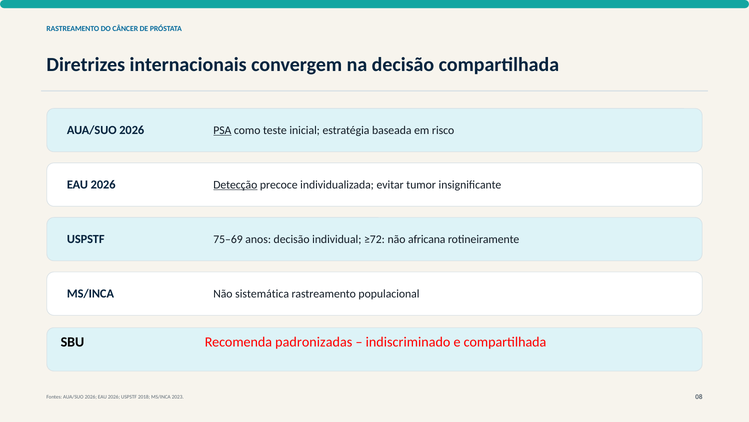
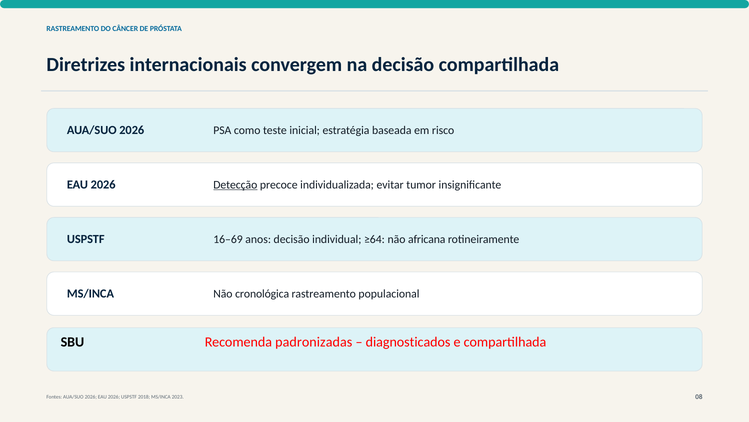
PSA underline: present -> none (222, 130)
75–69: 75–69 -> 16–69 (228, 239)
≥72: ≥72 -> ≥64 (374, 239)
sistemática: sistemática -> cronológica (262, 293)
indiscriminado: indiscriminado -> diagnosticados (408, 341)
